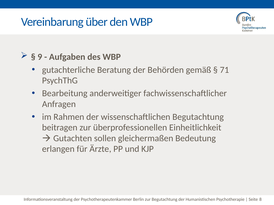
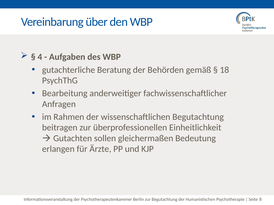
9: 9 -> 4 (40, 57)
71: 71 -> 18 (224, 70)
